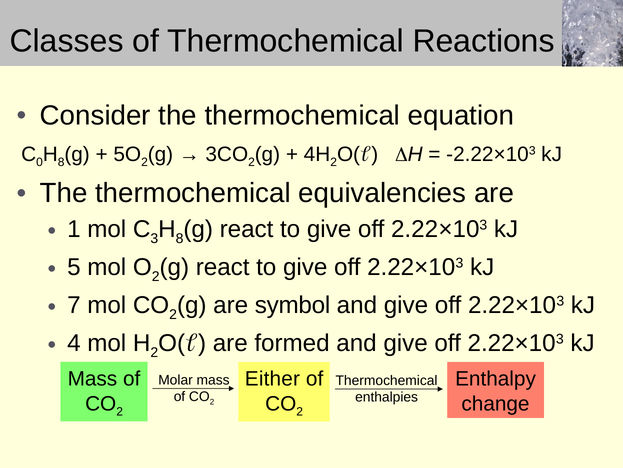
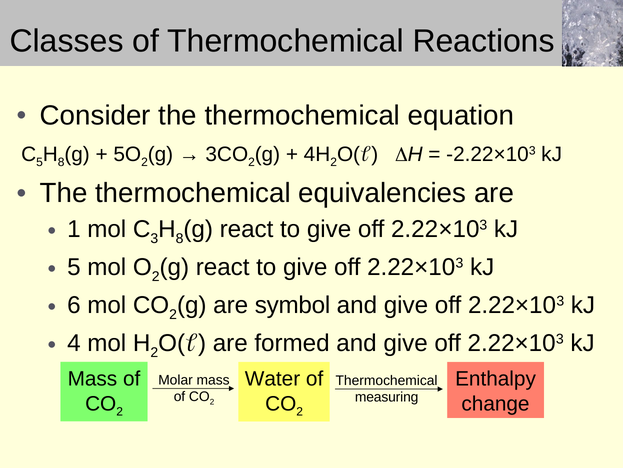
0: 0 -> 5 (40, 162)
7: 7 -> 6 (74, 305)
Either: Either -> Water (273, 378)
enthalpies: enthalpies -> measuring (387, 397)
